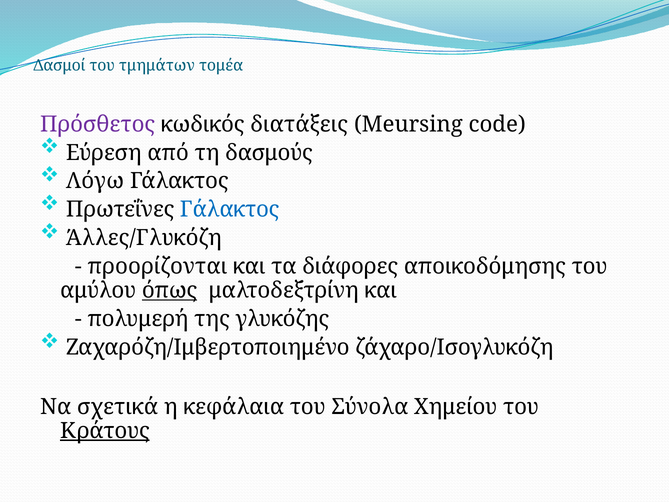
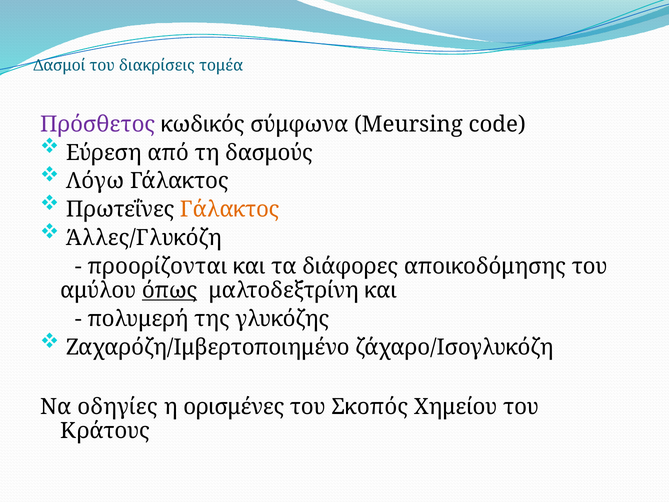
τμημάτων: τμημάτων -> διακρίσεις (157, 65)
διατάξεις: διατάξεις -> σύμφωνα (299, 124)
Γάλακτος colour: blue -> orange (230, 209)
σχετικά: σχετικά -> οδηγίες (117, 406)
κεφάλαια: κεφάλαια -> ορισμένες (234, 406)
Σύνολα: Σύνολα -> Σκοπός (370, 406)
Κράτους underline: present -> none (105, 431)
